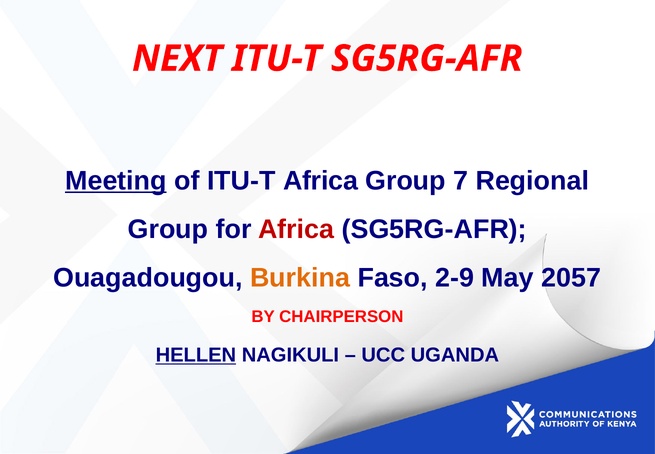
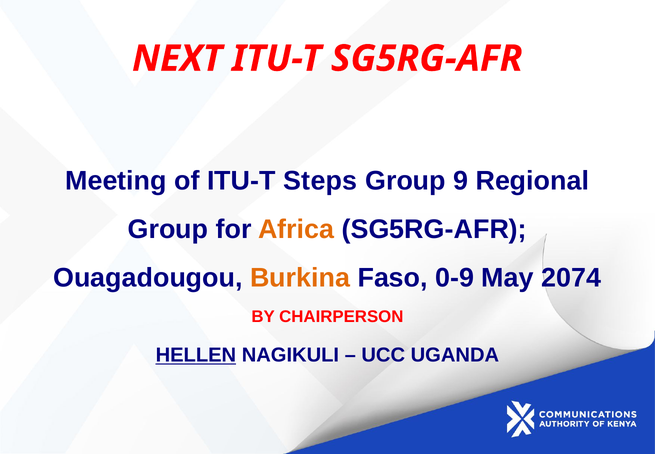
Meeting underline: present -> none (116, 181)
ITU-T Africa: Africa -> Steps (320, 181)
7: 7 -> 9 (461, 181)
Africa colour: red -> orange (296, 229)
2-9: 2-9 -> 0-9 (455, 277)
2057: 2057 -> 2074 (571, 277)
